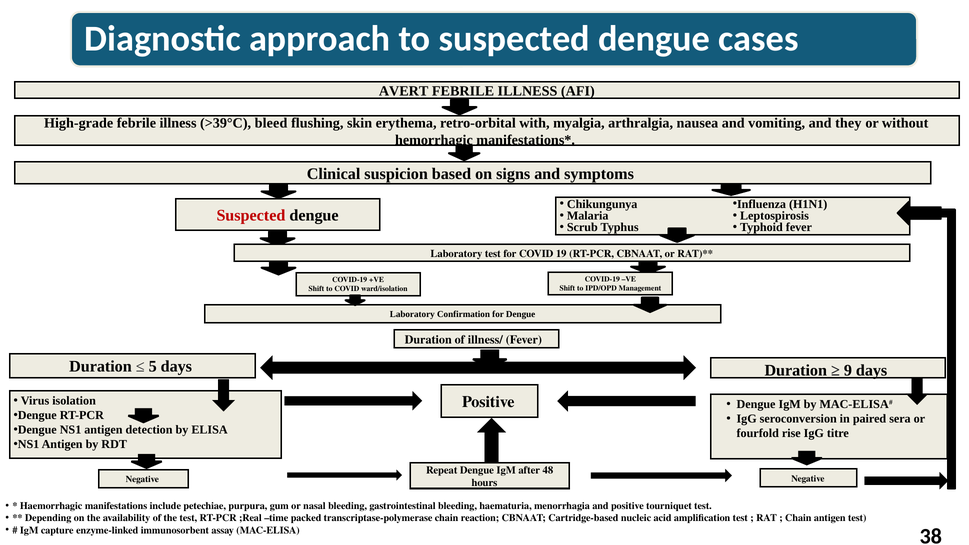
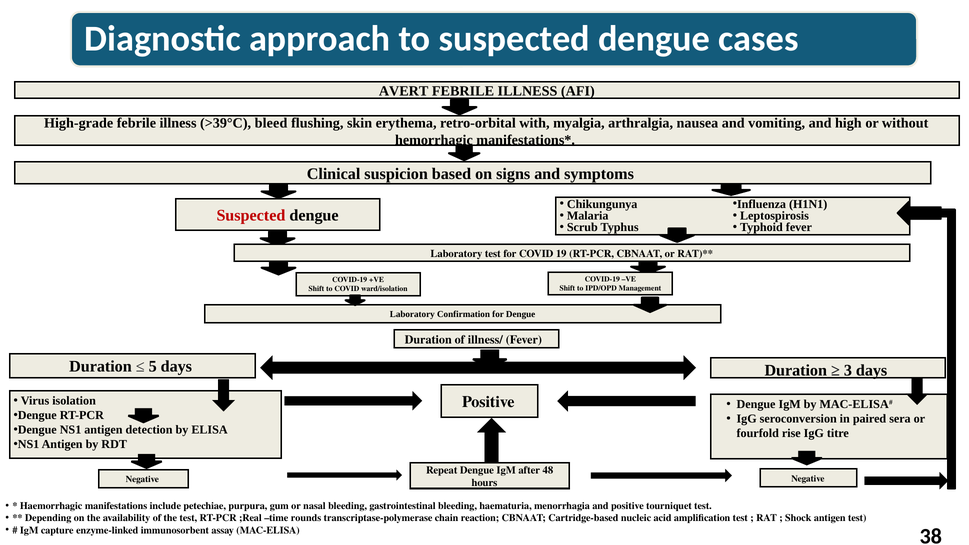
they: they -> high (848, 123)
9: 9 -> 3 (848, 370)
packed: packed -> rounds (306, 518)
Chain: Chain -> Shock (798, 518)
